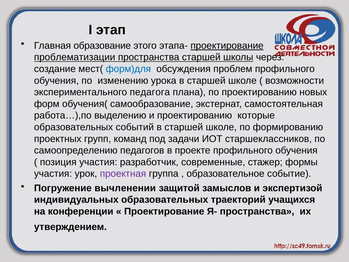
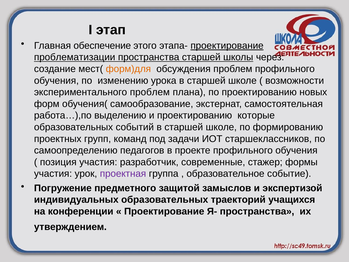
образование: образование -> обеспечение (102, 46)
форм)для colour: blue -> orange (128, 69)
экспериментального педагога: педагога -> проблем (150, 92)
вычленении: вычленении -> предметного (125, 188)
